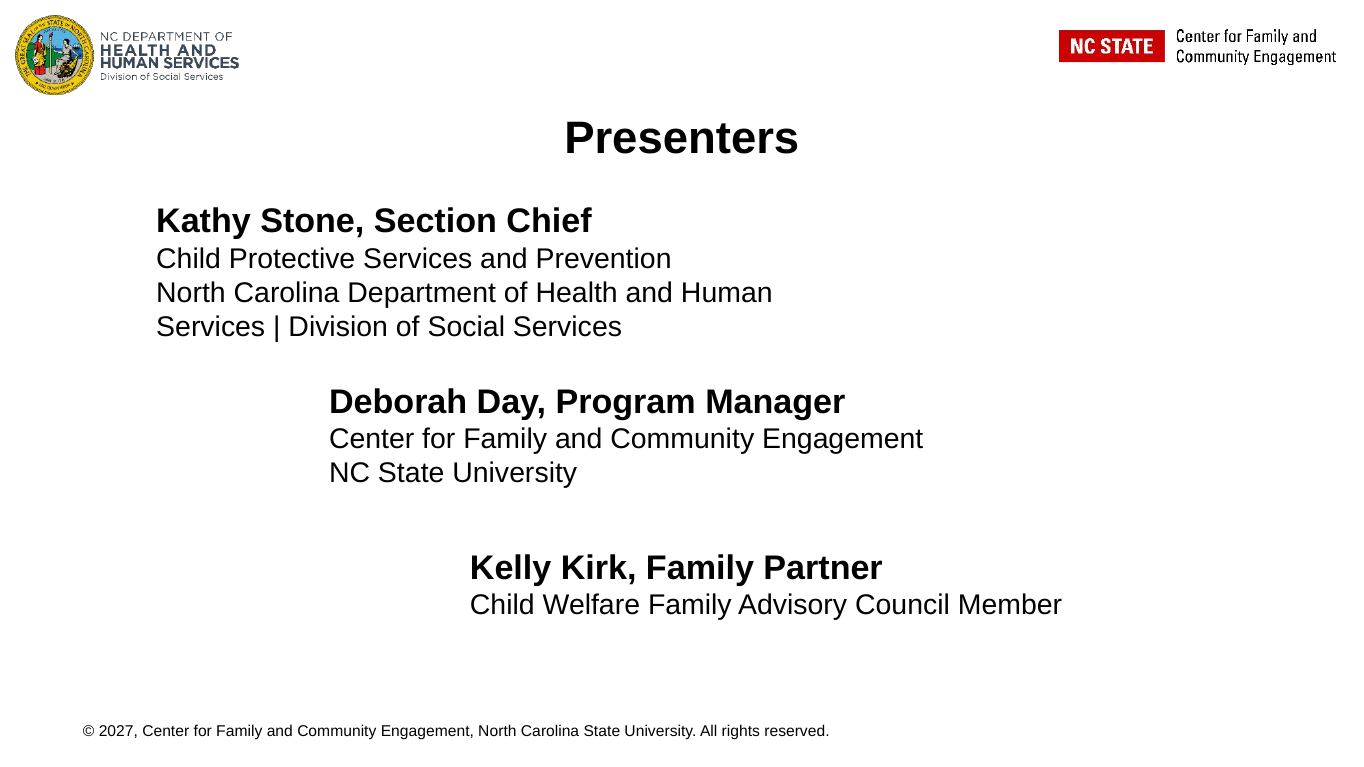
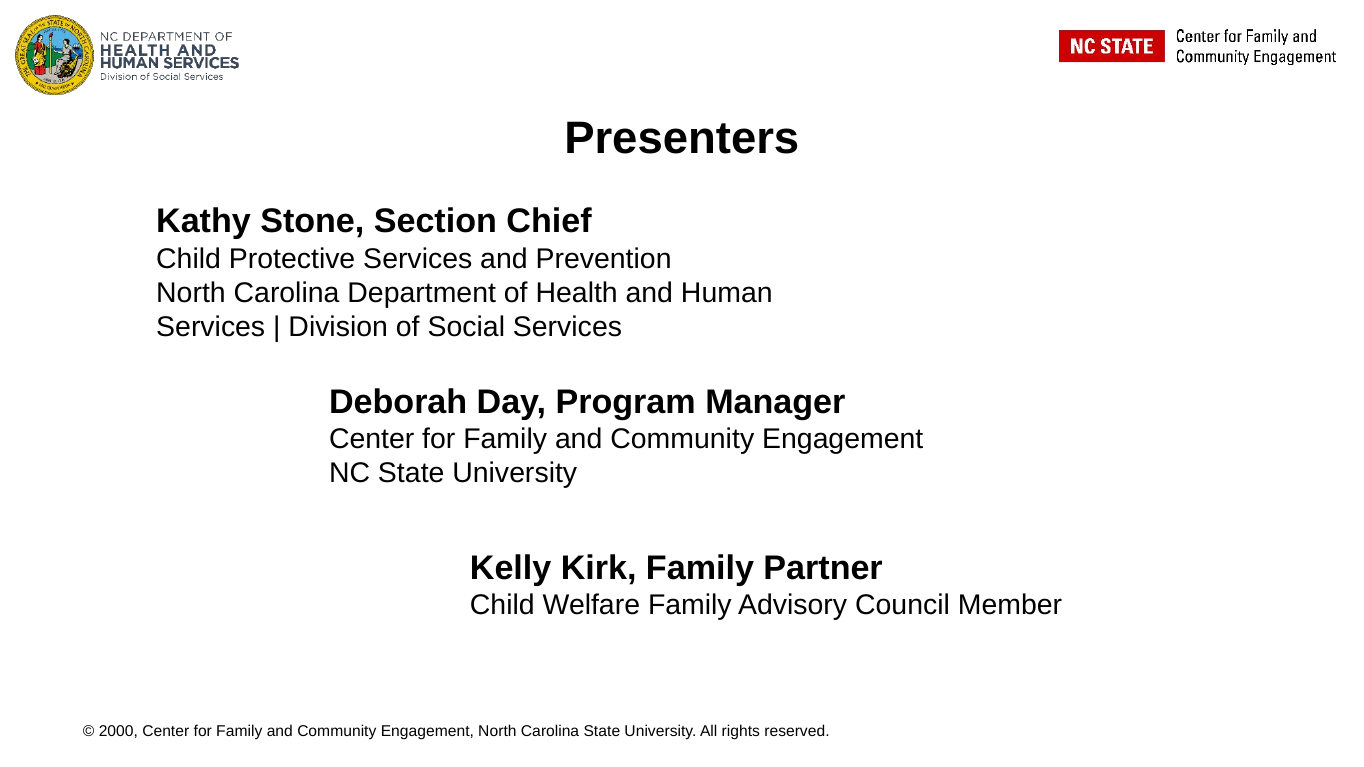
2027: 2027 -> 2000 (118, 732)
